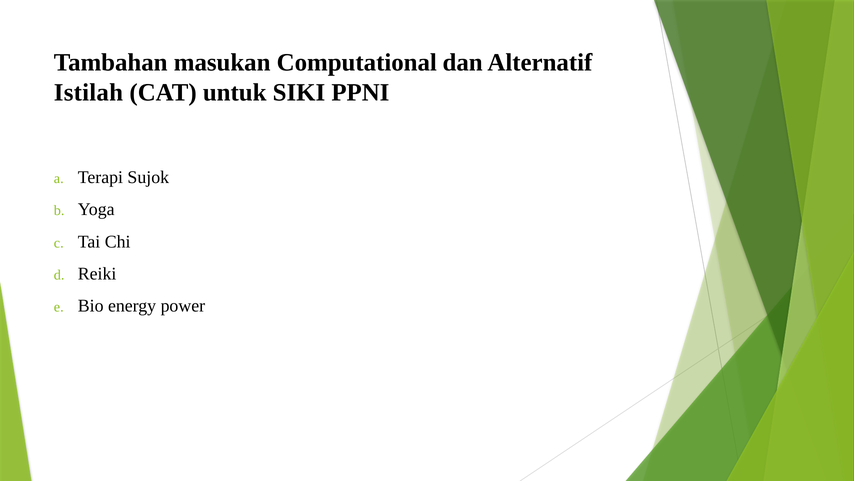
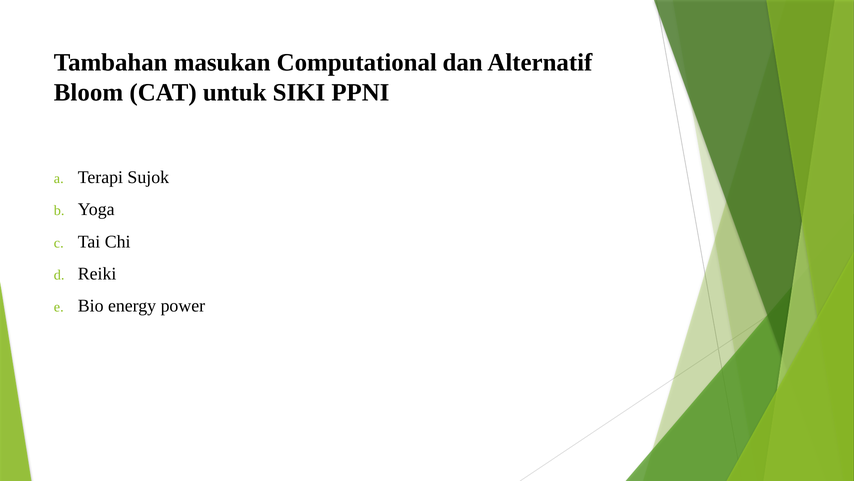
Istilah: Istilah -> Bloom (89, 92)
